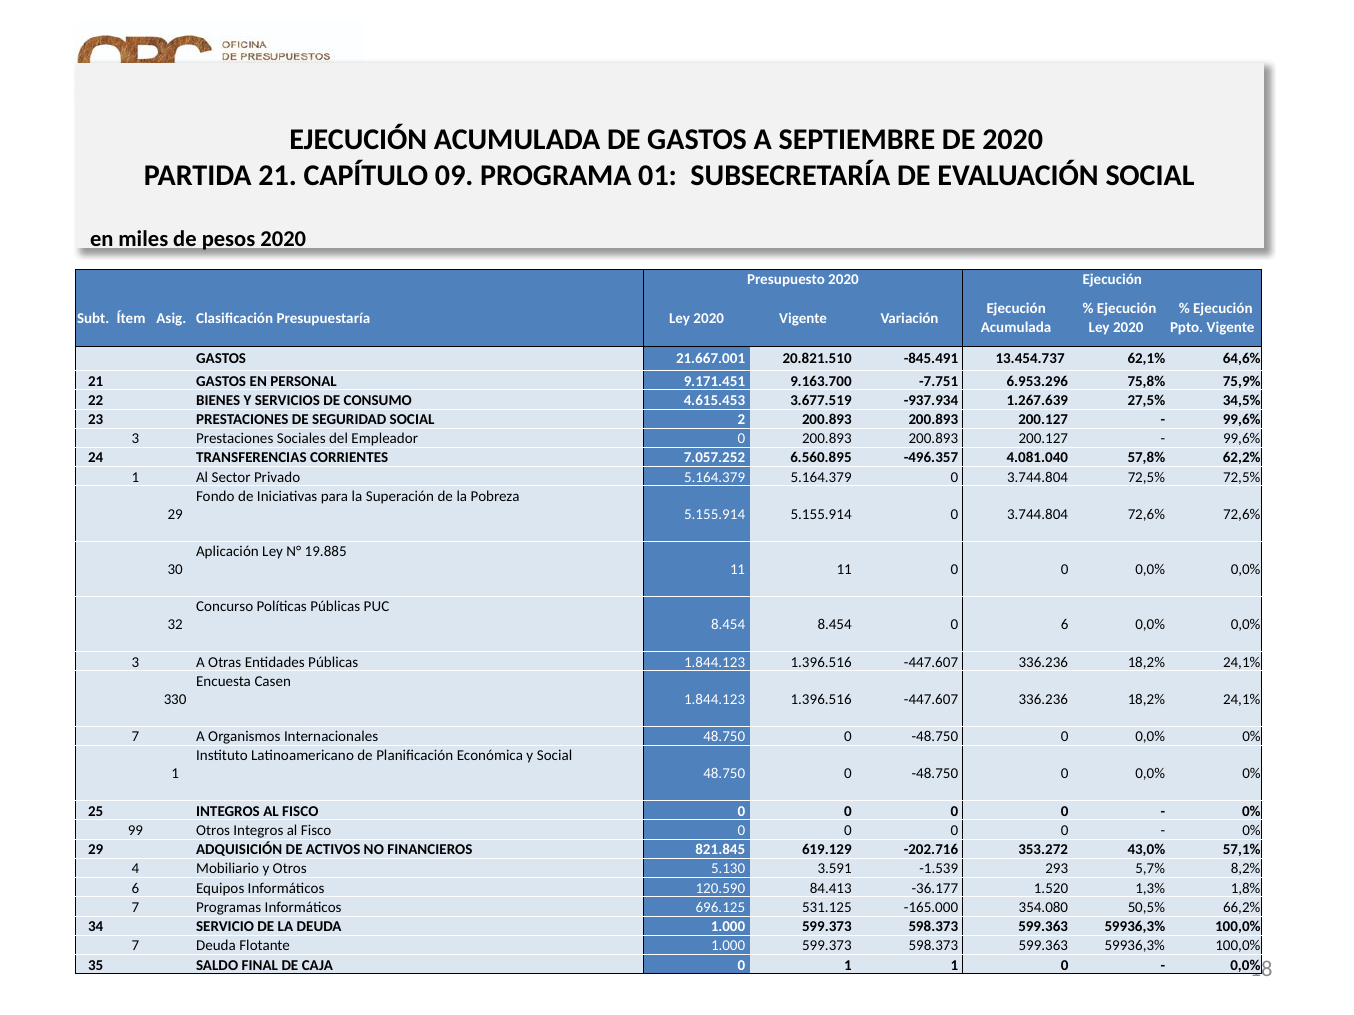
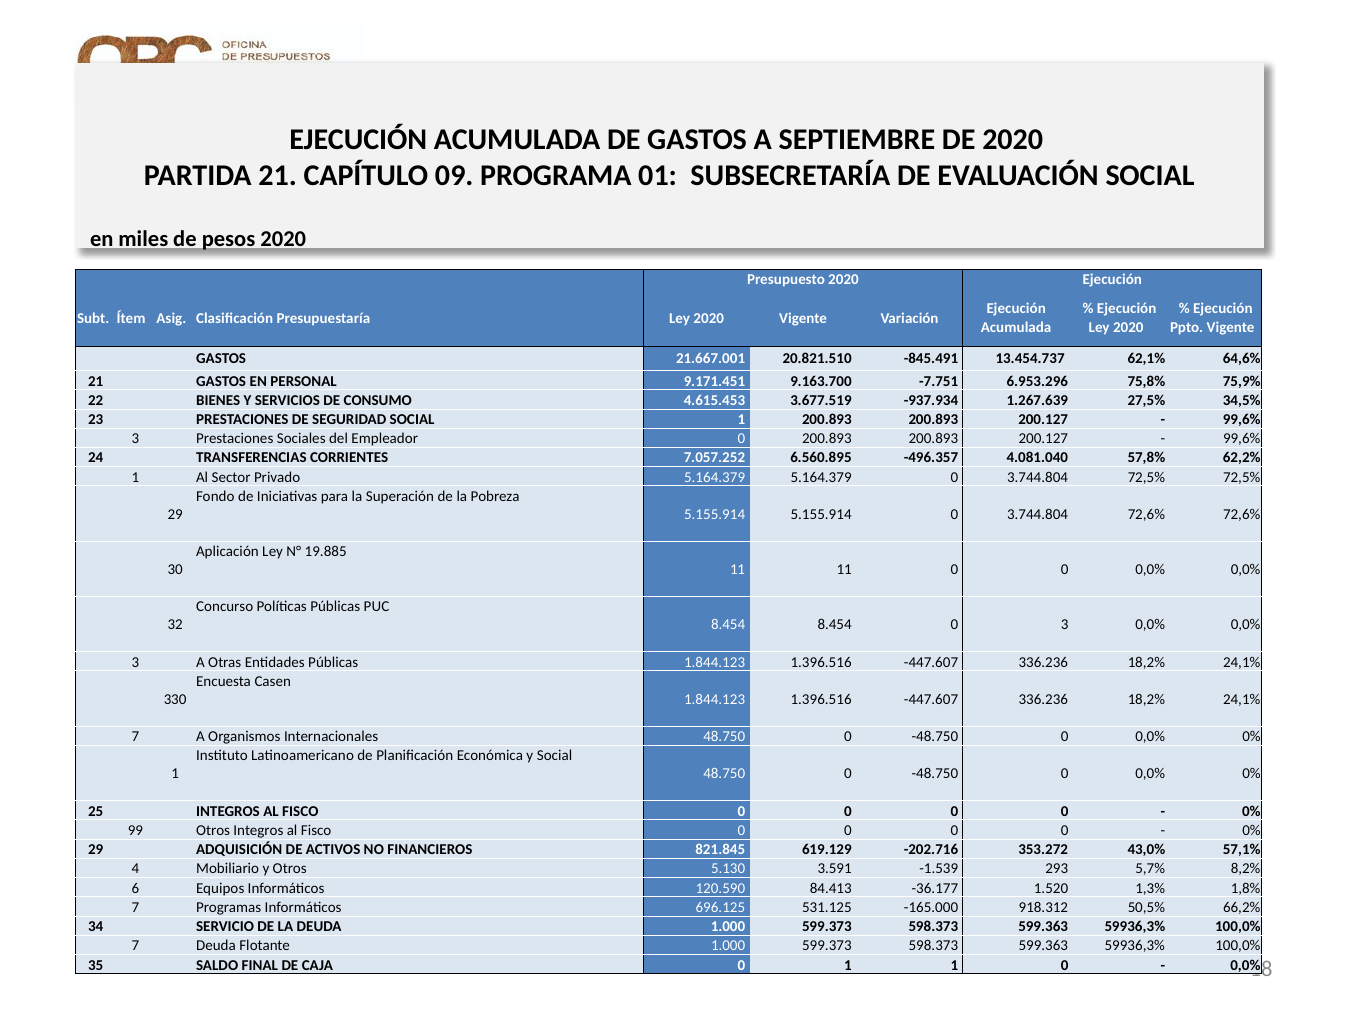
SOCIAL 2: 2 -> 1 (742, 420)
0 6: 6 -> 3 (1065, 625)
354.080: 354.080 -> 918.312 (1043, 908)
